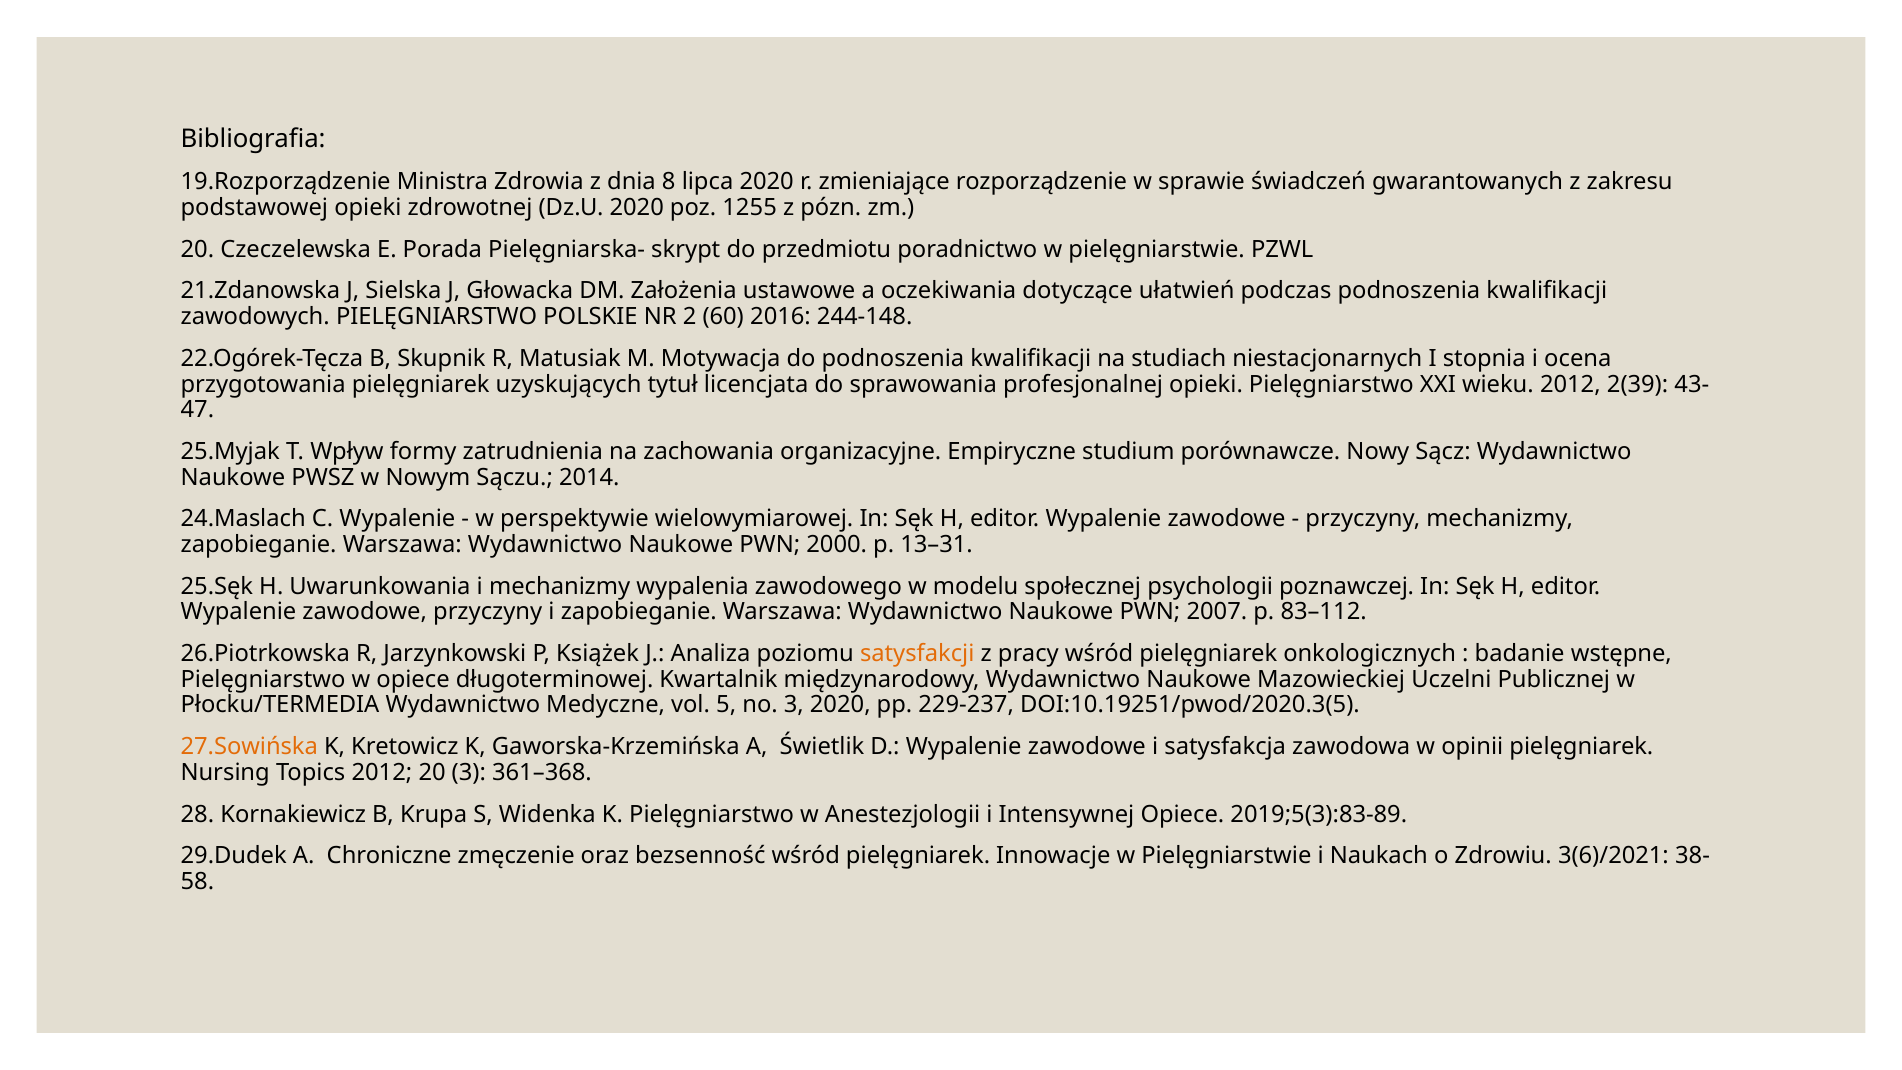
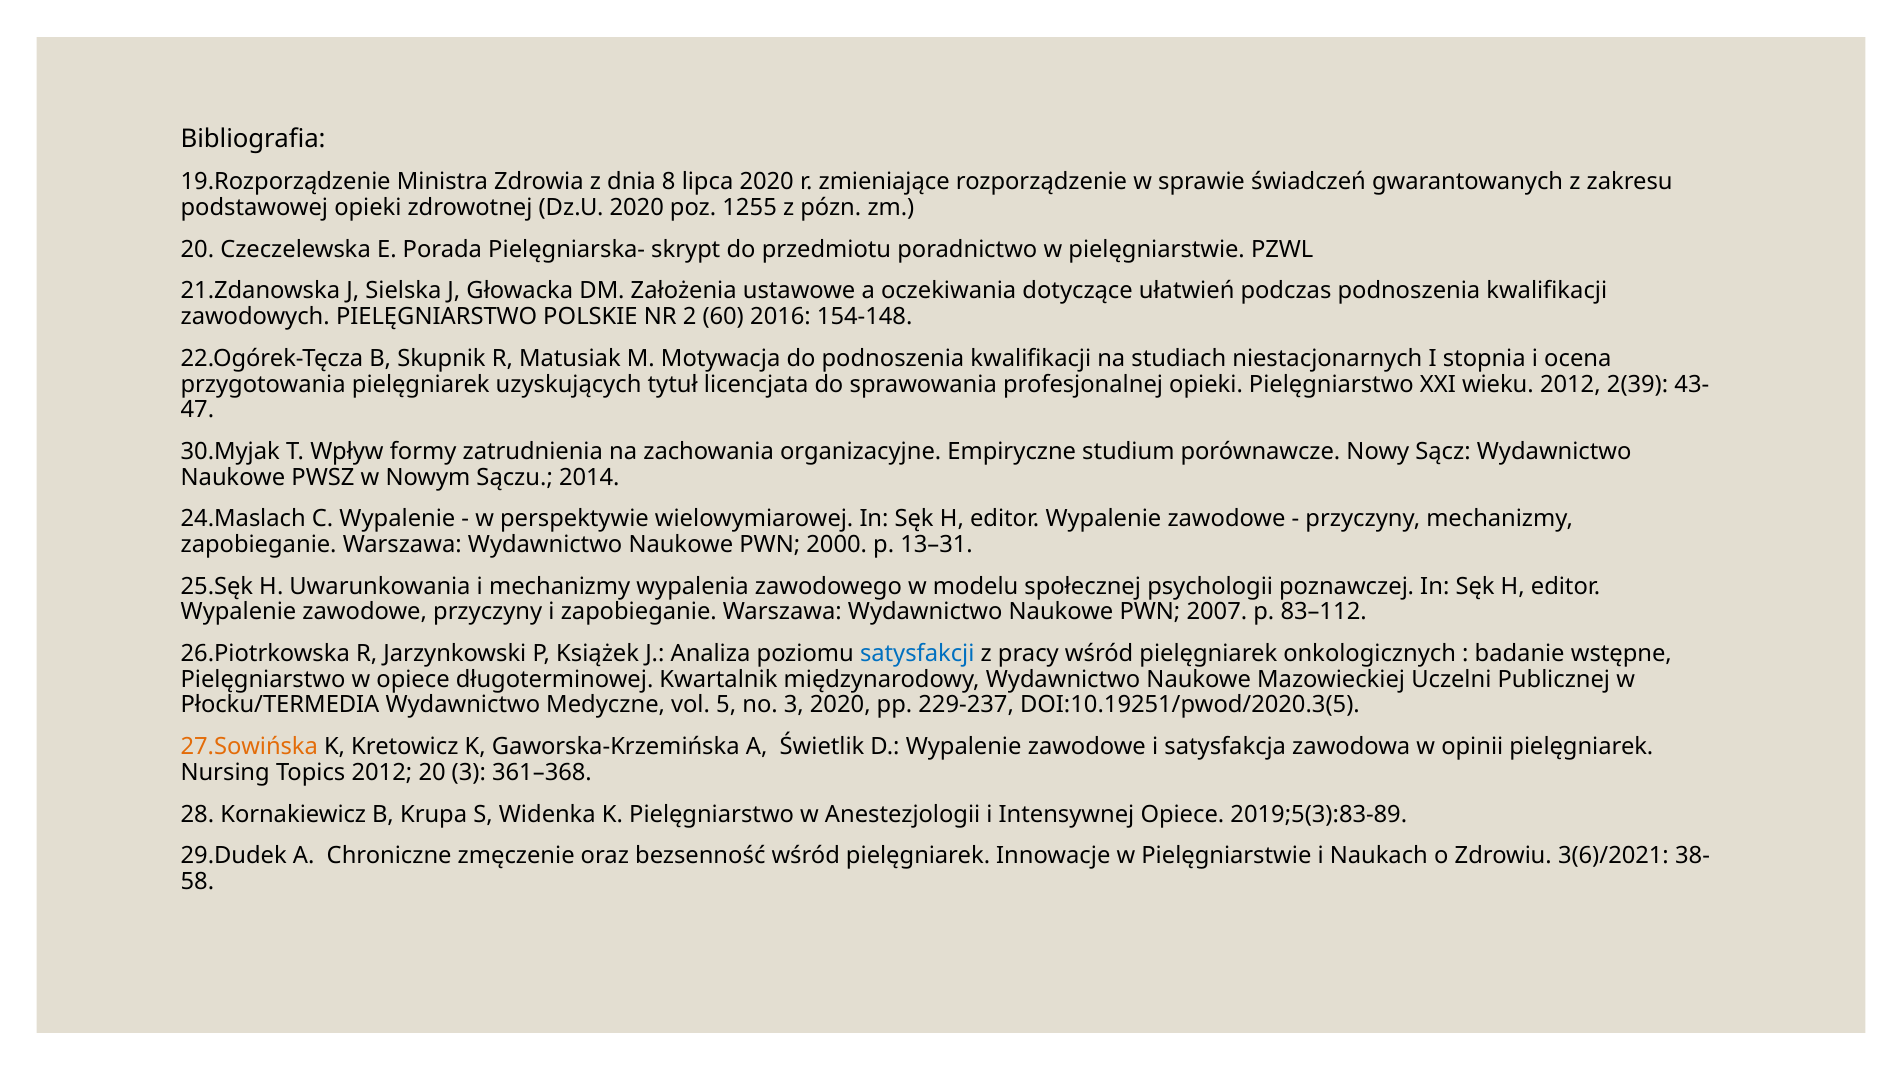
244-148: 244-148 -> 154-148 (865, 317)
25.Myjak: 25.Myjak -> 30.Myjak (230, 452)
satysfakcji colour: orange -> blue (917, 654)
